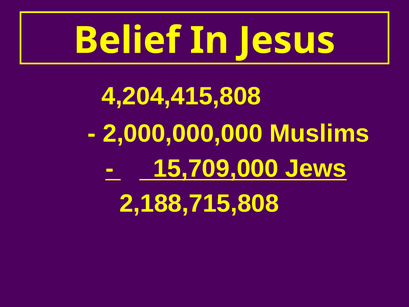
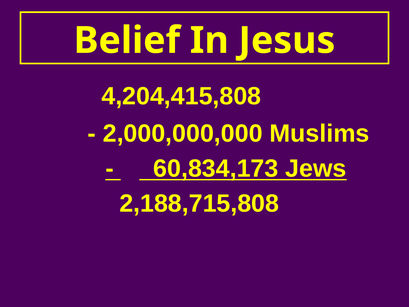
15,709,000: 15,709,000 -> 60,834,173 (216, 169)
